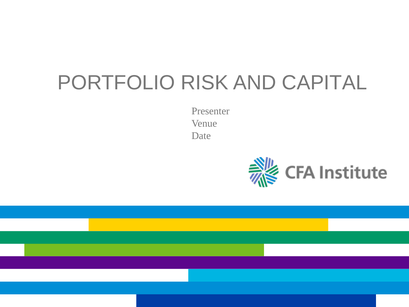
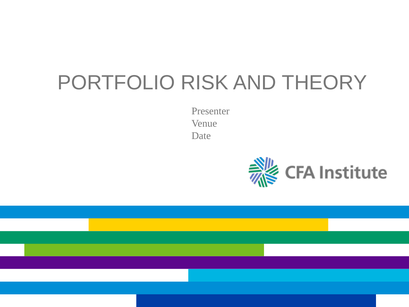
CAPITAL: CAPITAL -> THEORY (325, 83)
